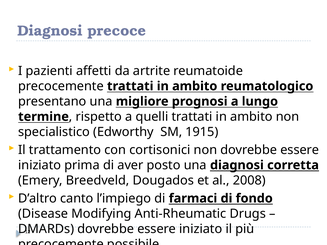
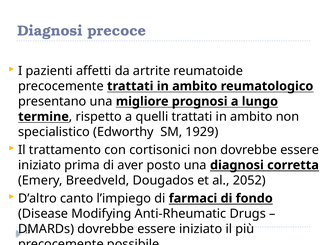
1915: 1915 -> 1929 (202, 132)
2008: 2008 -> 2052 (249, 181)
